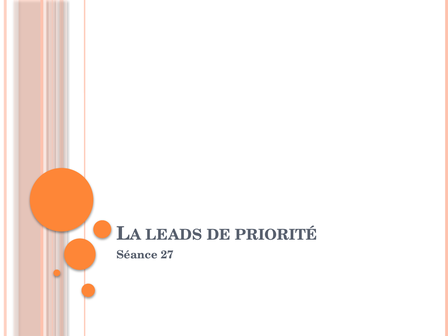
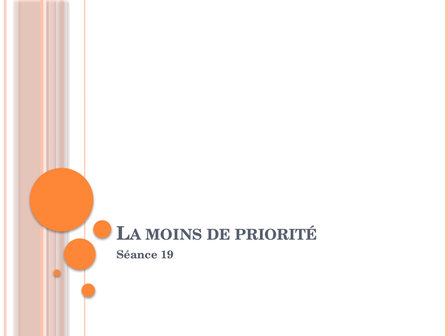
LEADS: LEADS -> MOINS (174, 235)
27: 27 -> 19 (167, 255)
